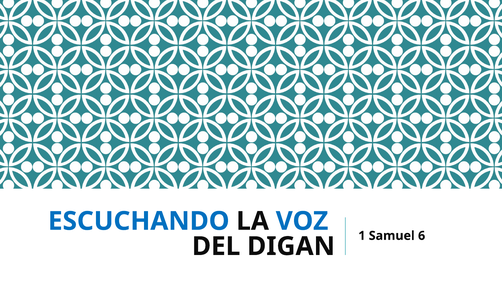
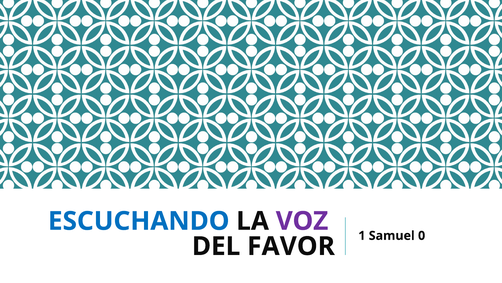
VOZ colour: blue -> purple (302, 221)
6: 6 -> 0 (422, 235)
DIGAN: DIGAN -> FAVOR (291, 246)
